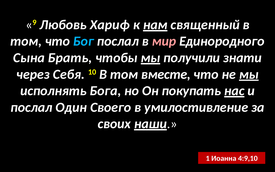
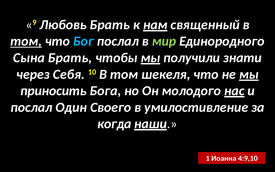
Любовь Хариф: Хариф -> Брать (110, 25)
том underline: none -> present (26, 41)
мир colour: pink -> light green (164, 41)
вместе: вместе -> шекеля (166, 74)
исполнять: исполнять -> приносить (53, 91)
покупать: покупать -> молодого (191, 91)
своих: своих -> когда (114, 124)
